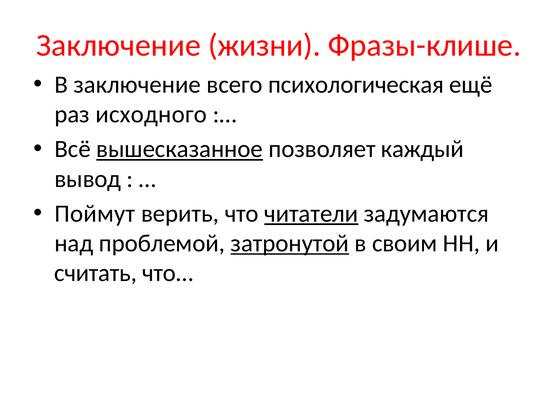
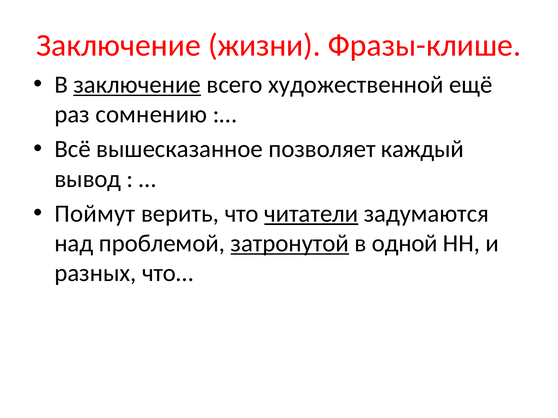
заключение underline: none -> present (137, 85)
психологическая: психологическая -> художественной (356, 85)
исходного: исходного -> сомнению (151, 115)
вышесказанное underline: present -> none (180, 149)
своим: своим -> одной (405, 244)
считать: считать -> разных (95, 273)
